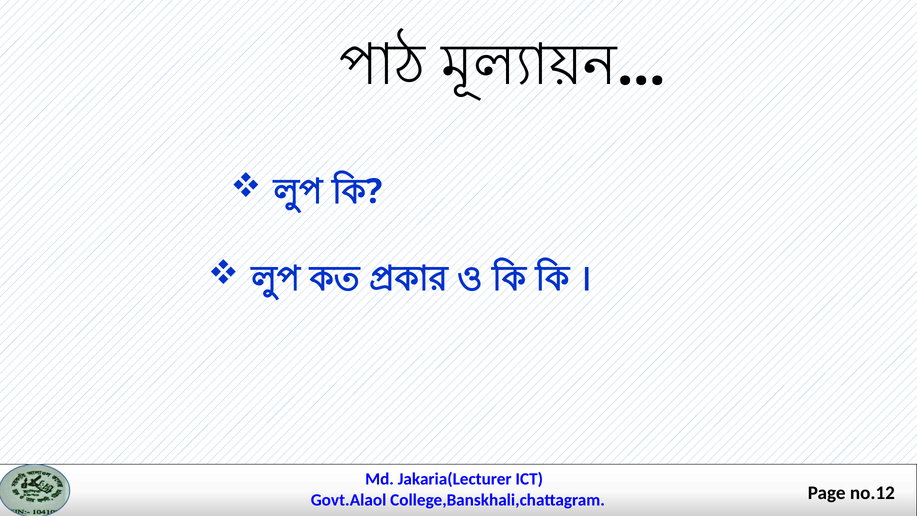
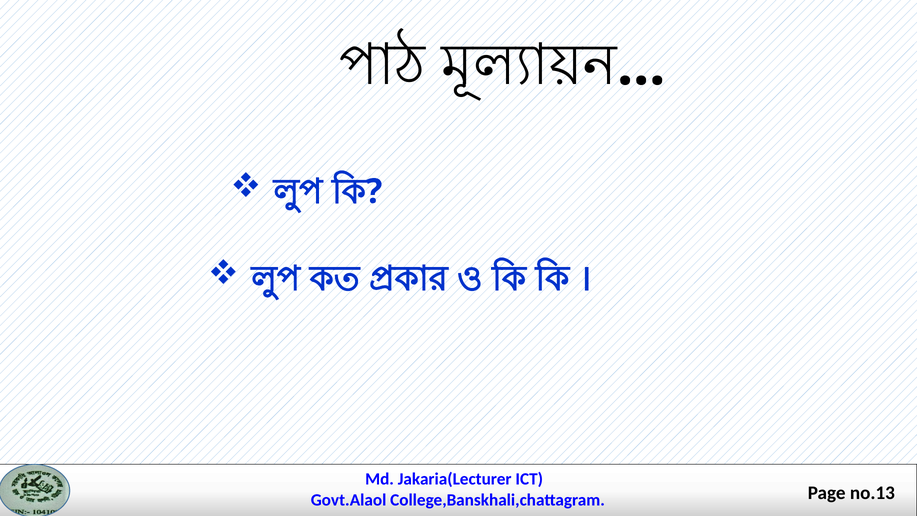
no.12: no.12 -> no.13 (872, 493)
